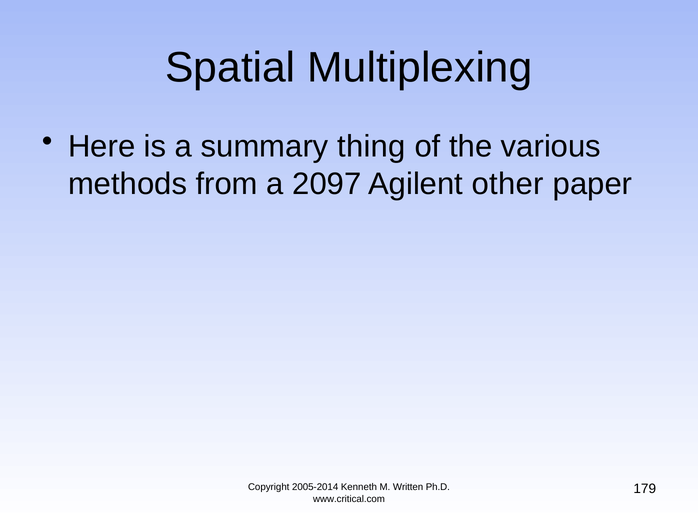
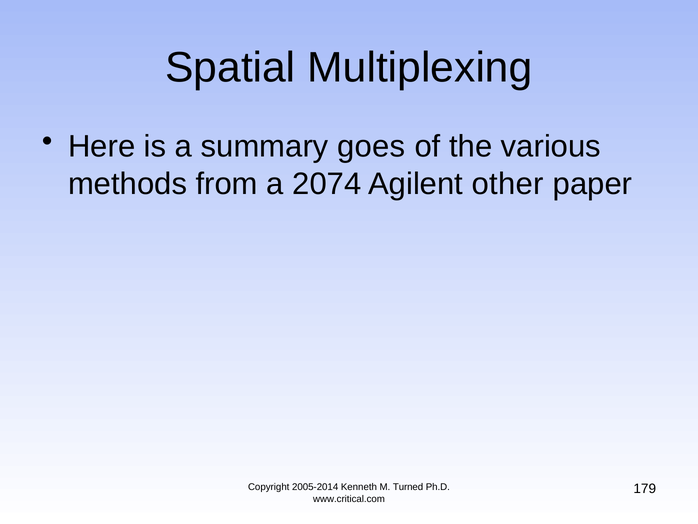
thing: thing -> goes (371, 146)
2097: 2097 -> 2074 (327, 184)
Written: Written -> Turned (408, 487)
